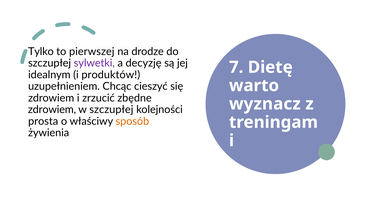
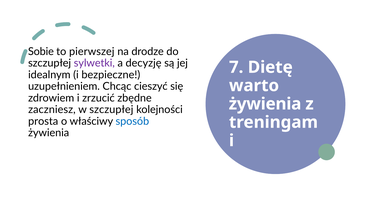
Tylko: Tylko -> Sobie (41, 51)
produktów: produktów -> bezpieczne (111, 75)
wyznacz: wyznacz -> żywienia (265, 104)
zdrowiem: zdrowiem -> zaczniesz (52, 109)
sposób colour: orange -> blue (132, 121)
